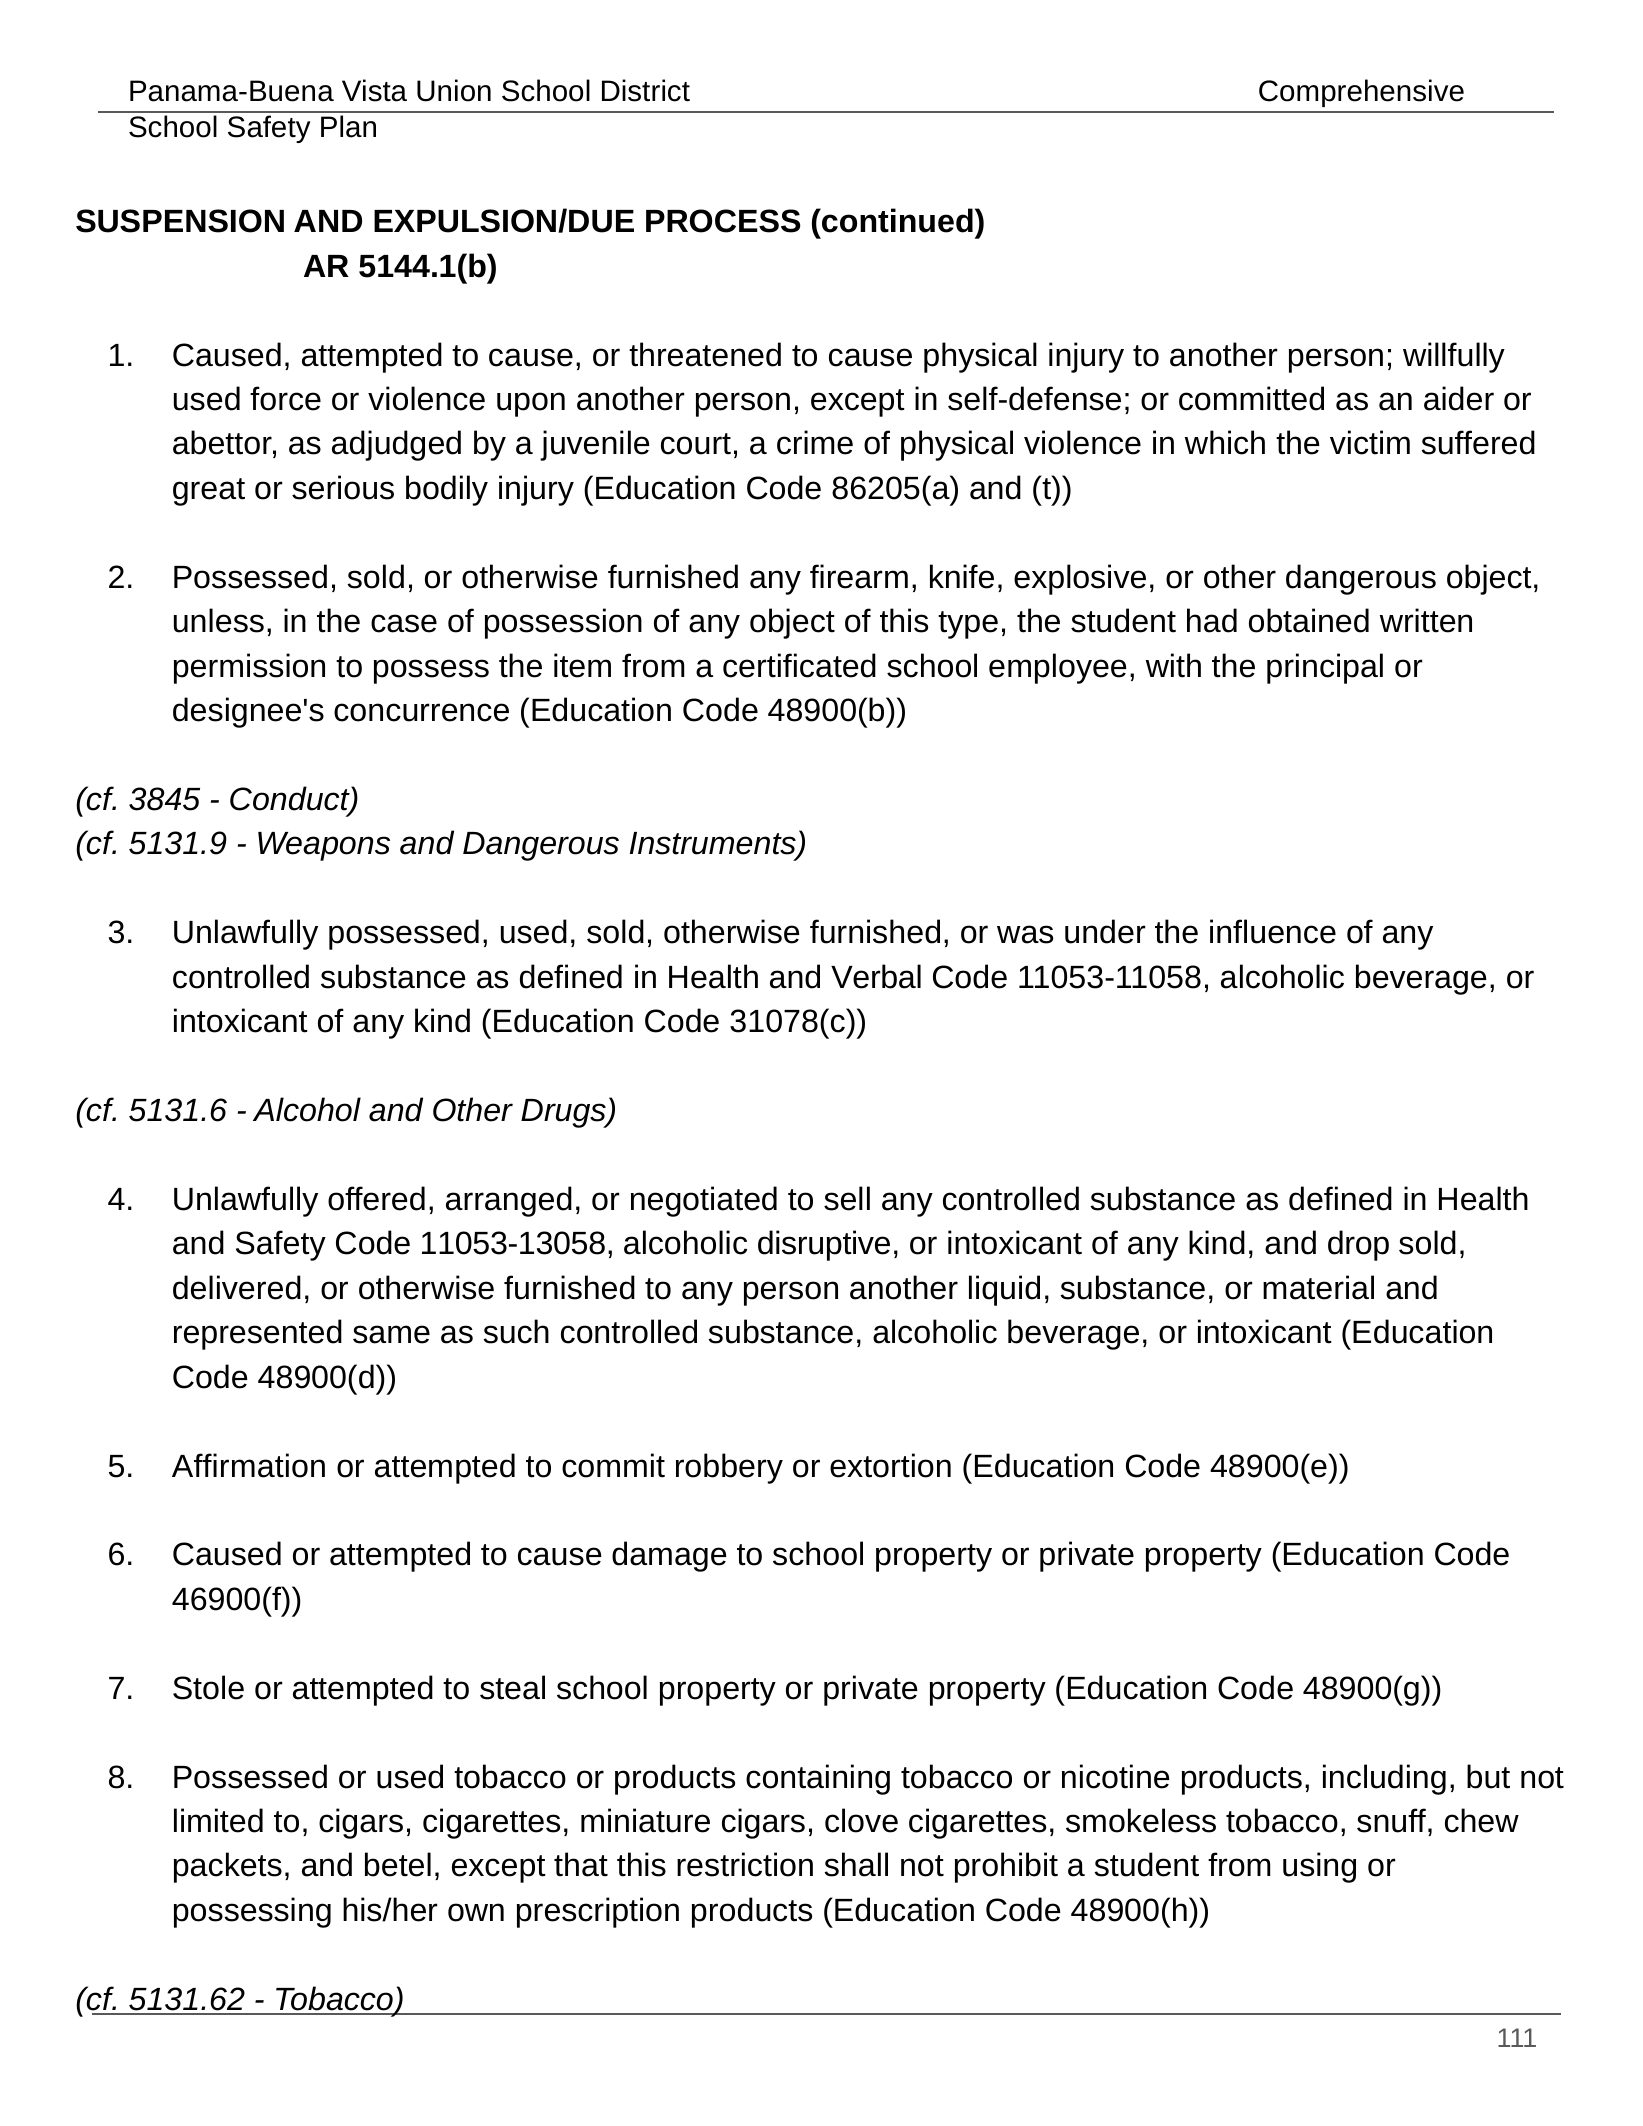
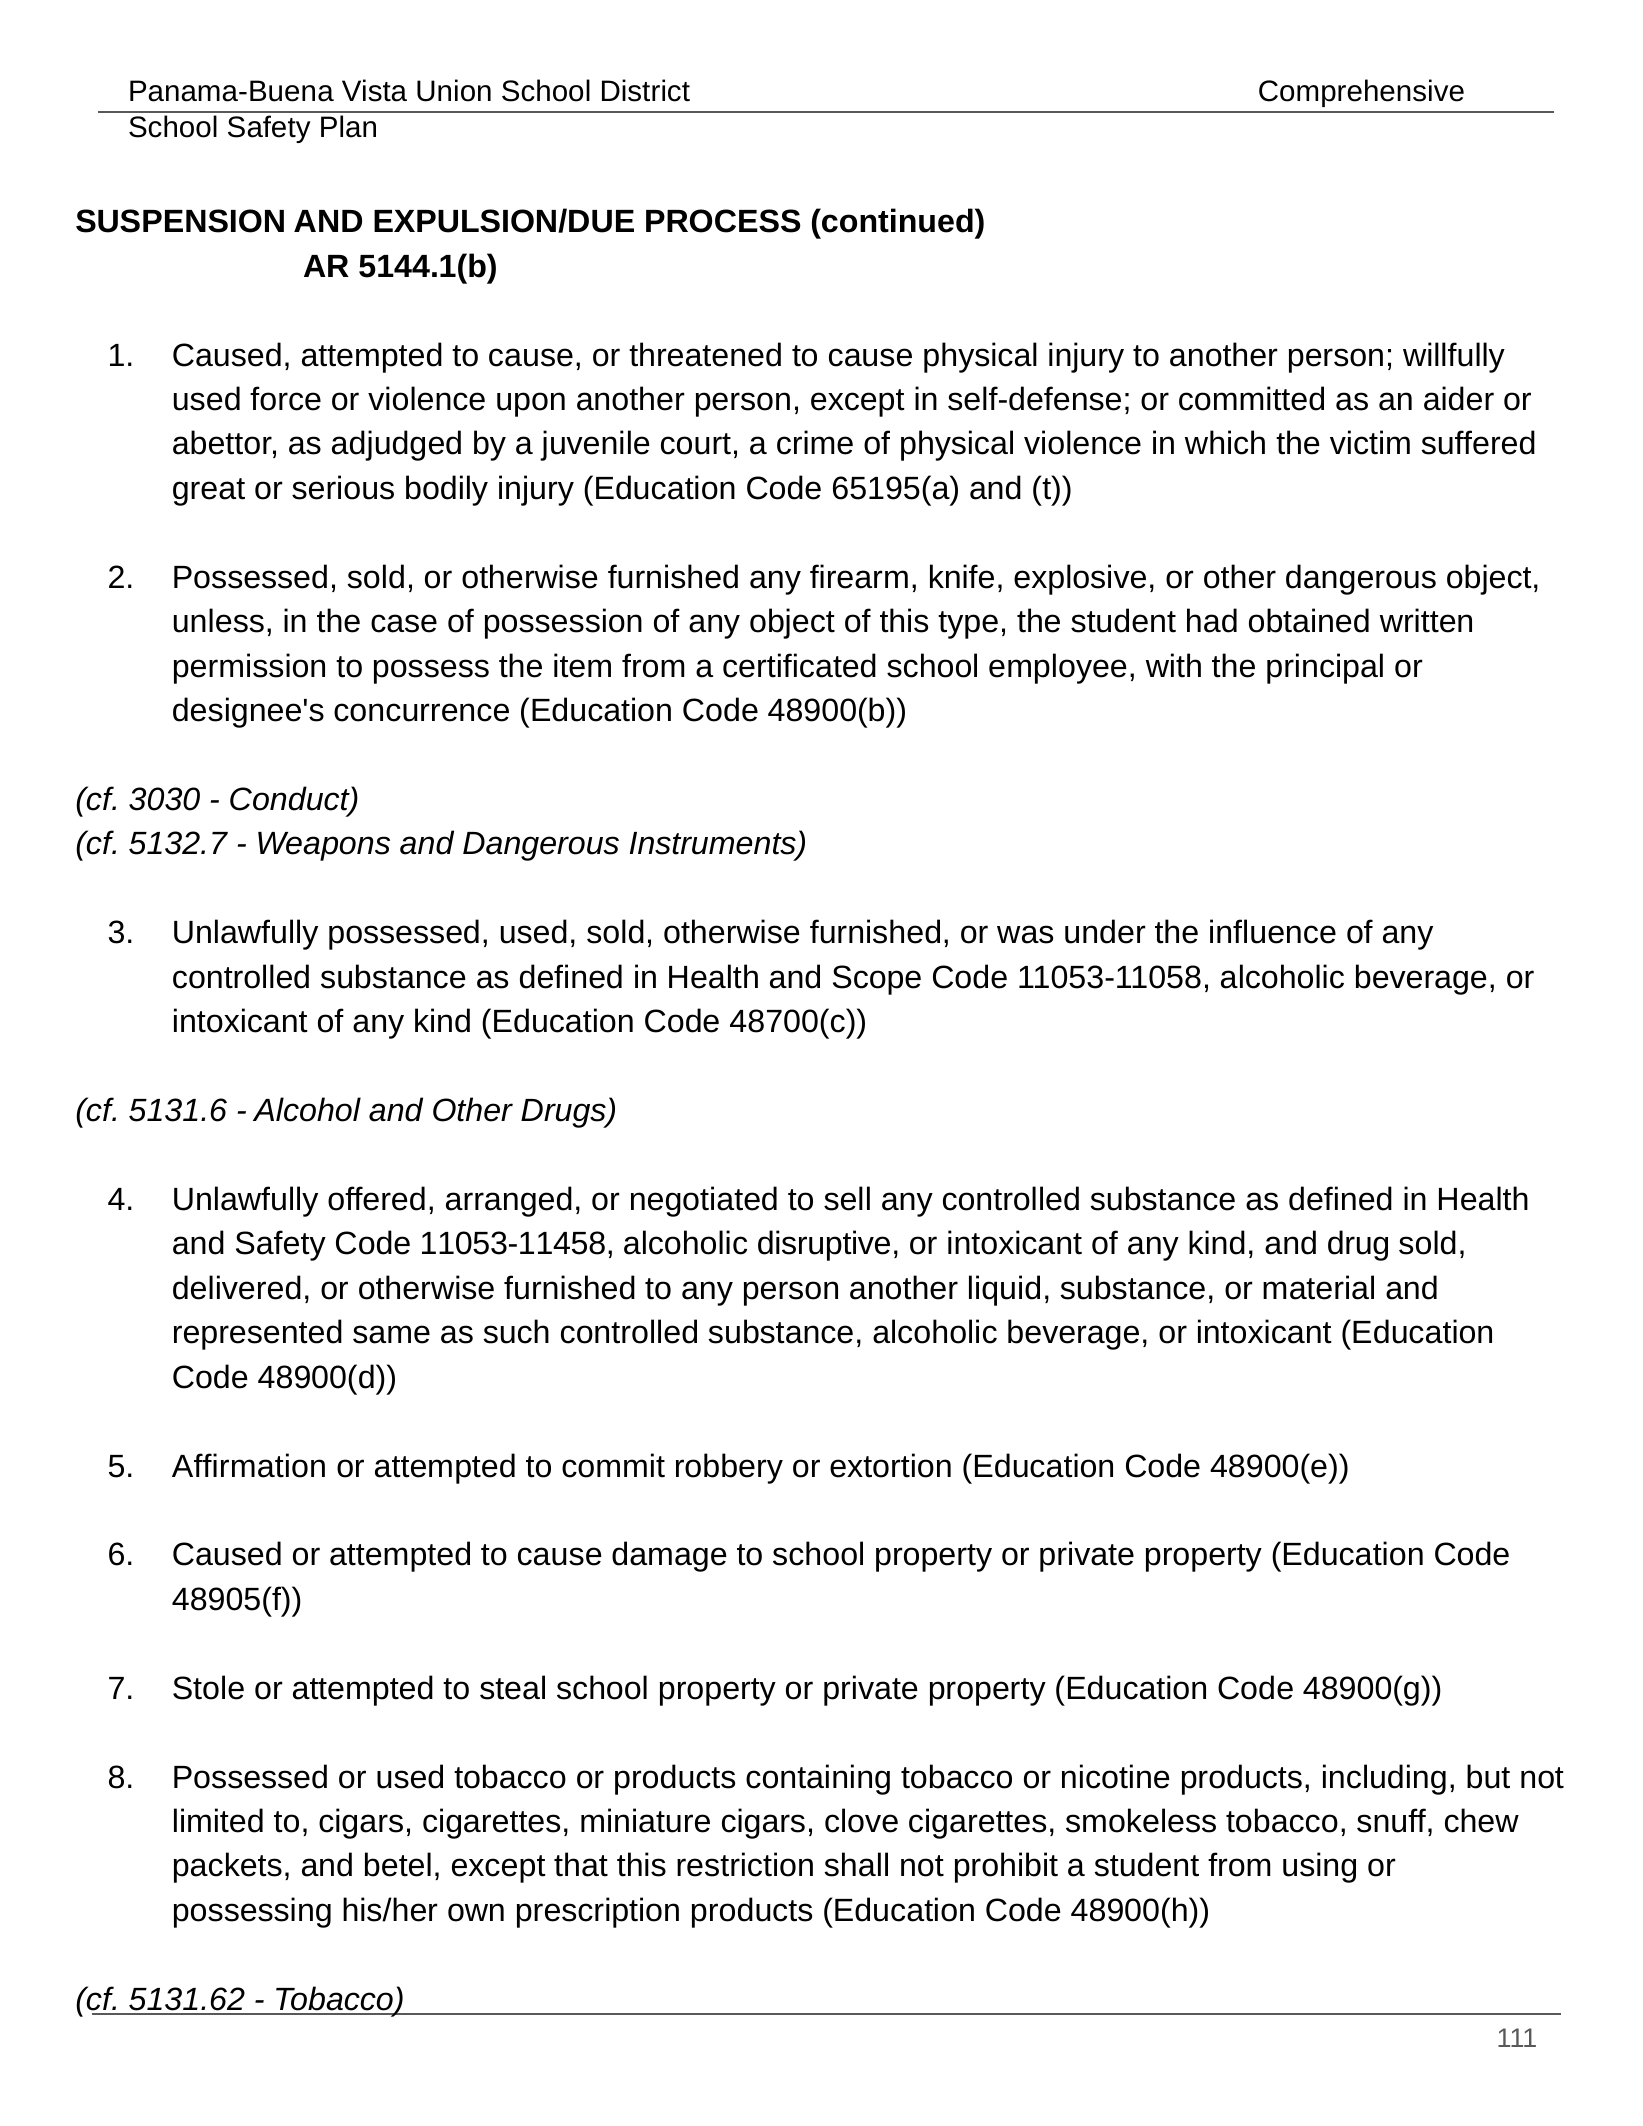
86205(a: 86205(a -> 65195(a (896, 489)
3845: 3845 -> 3030 (165, 800)
5131.9: 5131.9 -> 5132.7 (178, 844)
Verbal: Verbal -> Scope (877, 978)
31078(c: 31078(c -> 48700(c (798, 1022)
11053-13058: 11053-13058 -> 11053-11458 (517, 1244)
drop: drop -> drug (1359, 1244)
46900(f: 46900(f -> 48905(f (237, 1600)
